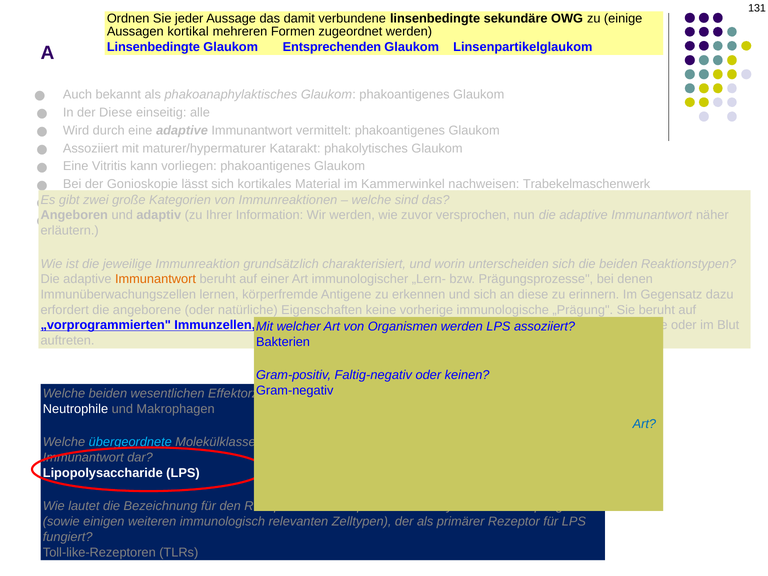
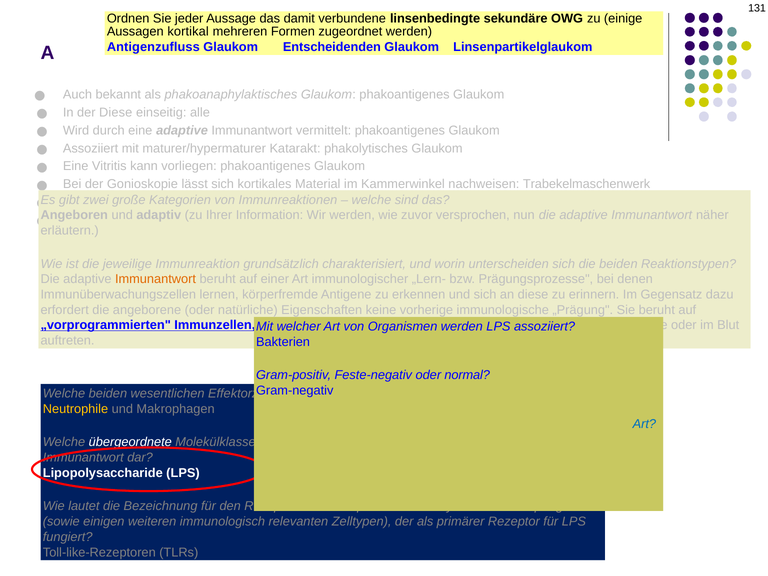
Linsenbedingte: Linsenbedingte -> Antigenzufluss (153, 47)
Entsprechenden: Entsprechenden -> Entscheidenden (332, 47)
Faltig-negativ: Faltig-negativ -> Feste-negativ (373, 375)
keinen: keinen -> normal (467, 375)
Neutrophile colour: white -> yellow (75, 409)
übergeordnete colour: light blue -> white (130, 442)
